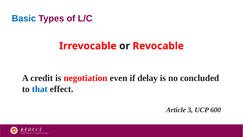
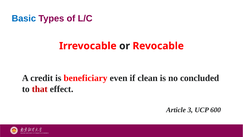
negotiation: negotiation -> beneficiary (86, 78)
delay: delay -> clean (148, 78)
that colour: blue -> red (40, 89)
